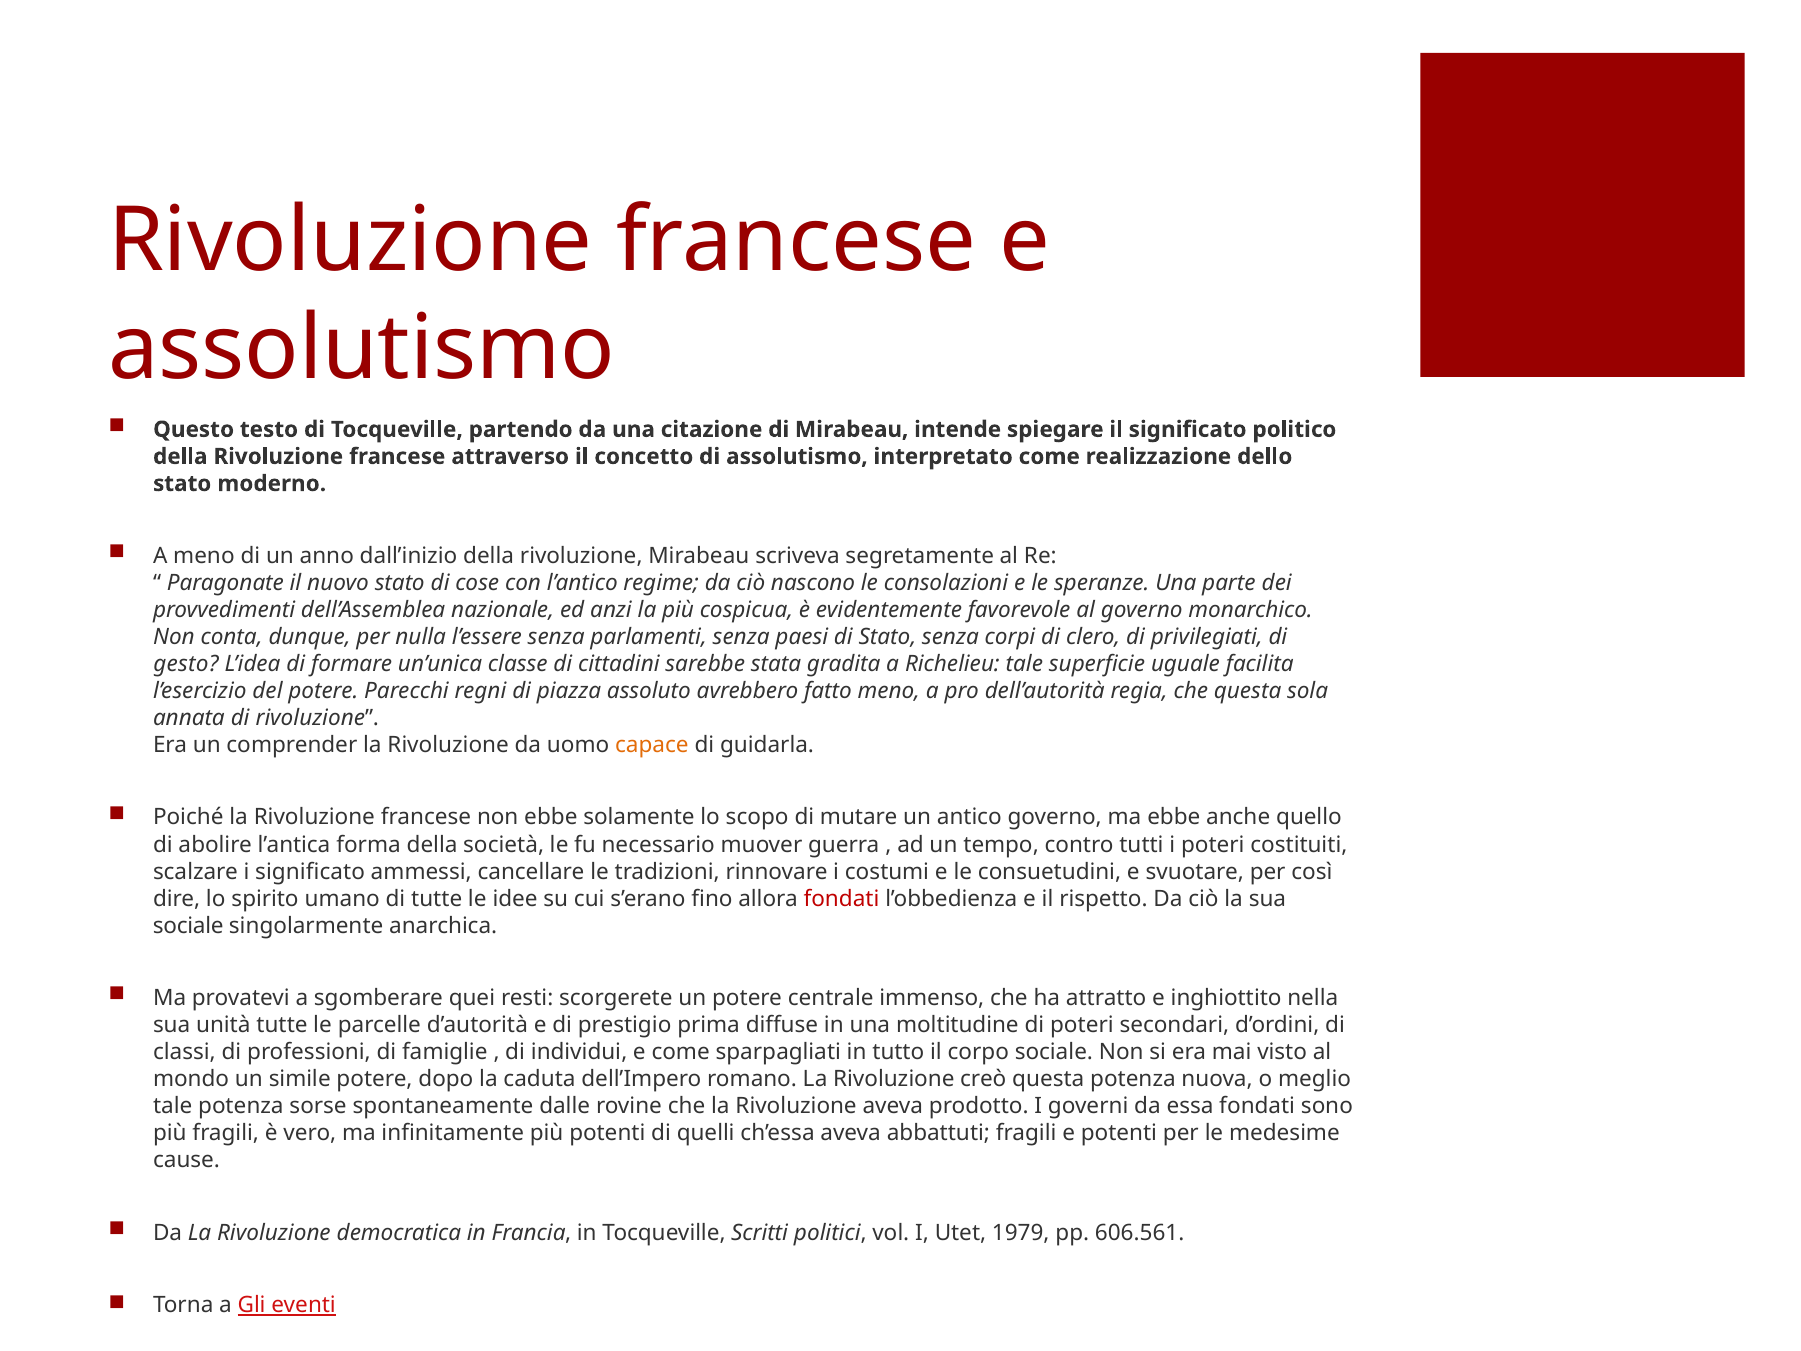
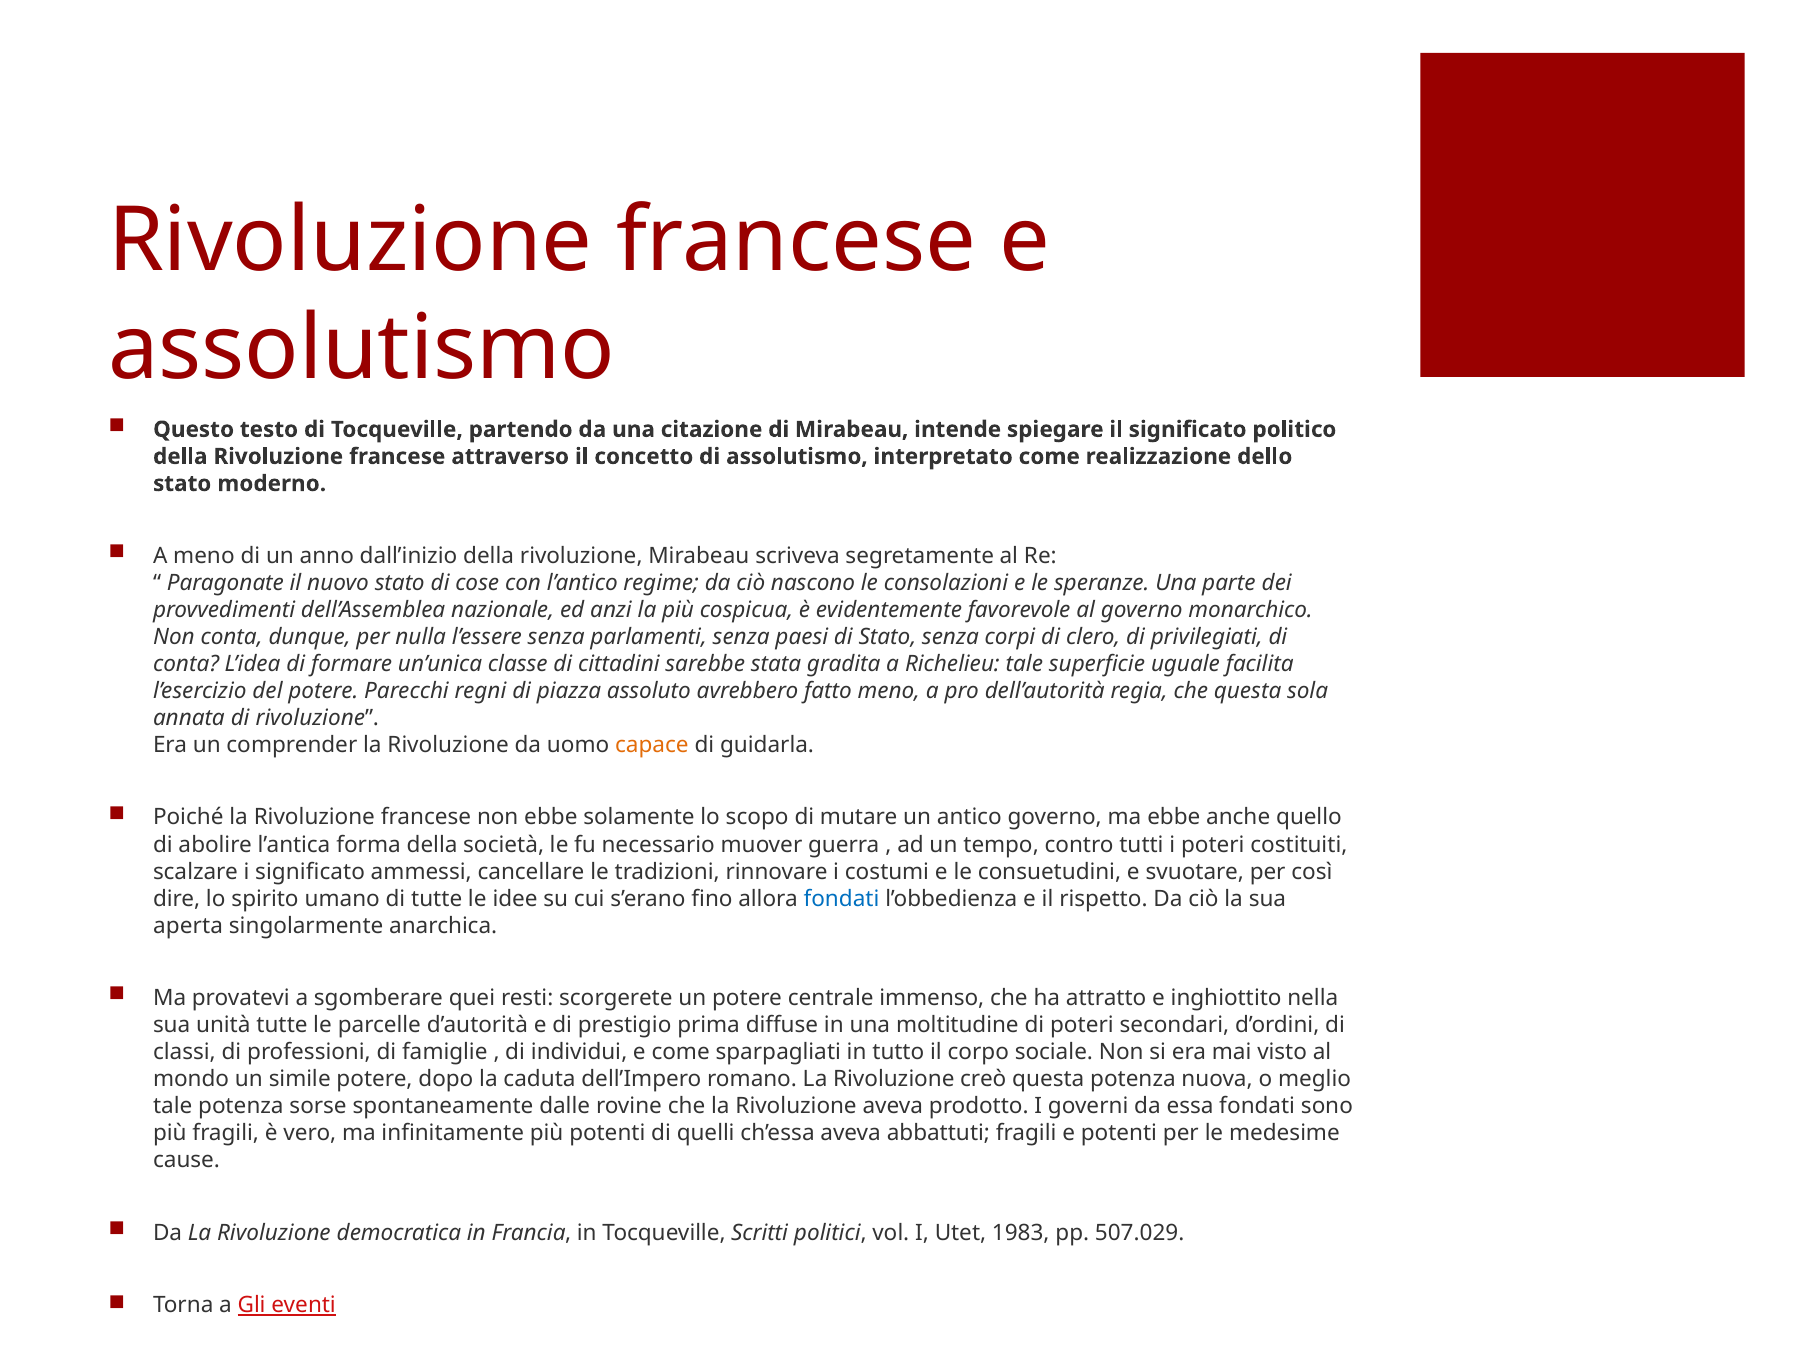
gesto: gesto -> conta (186, 664)
fondati colour: red -> blue (841, 899)
sociale: sociale -> aperta (188, 926)
1979: 1979 -> 1983 (1021, 1232)
606.561: 606.561 -> 507.029 (1140, 1232)
